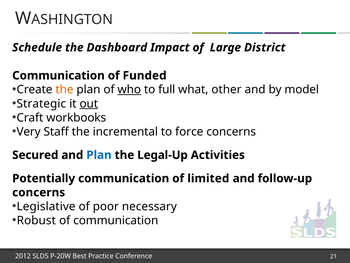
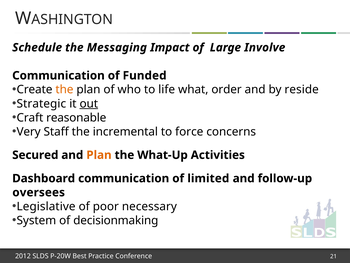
Dashboard: Dashboard -> Messaging (117, 47)
District: District -> Involve (265, 47)
who underline: present -> none (129, 89)
full: full -> life (167, 89)
other: other -> order (227, 89)
model: model -> reside (302, 89)
workbooks: workbooks -> reasonable (76, 117)
Plan colour: blue -> orange (99, 155)
Legal-Up: Legal-Up -> What-Up (163, 155)
Potentially: Potentially -> Dashboard (44, 178)
concerns: concerns -> oversees (39, 192)
Robust: Robust -> System (36, 220)
of communication: communication -> decisionmaking (116, 220)
